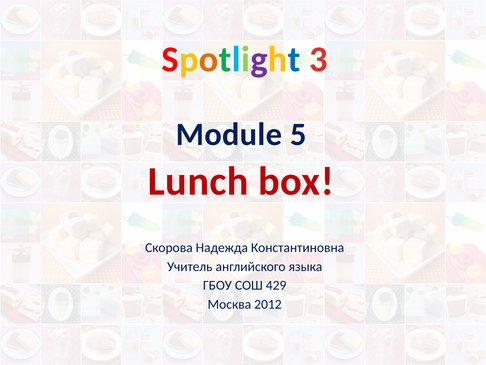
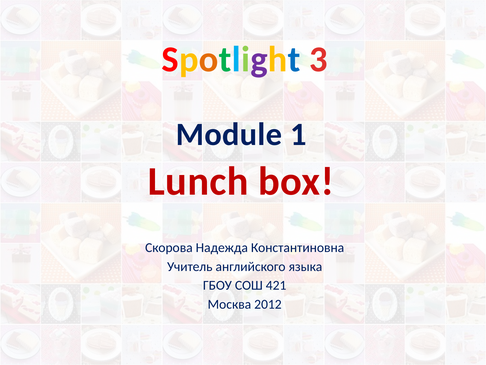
5: 5 -> 1 (298, 134)
429: 429 -> 421 (276, 285)
